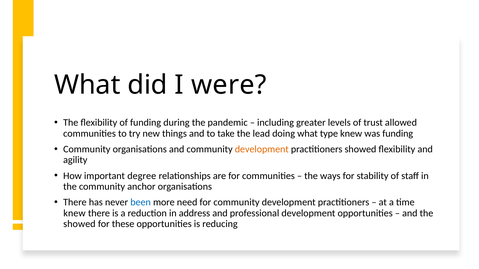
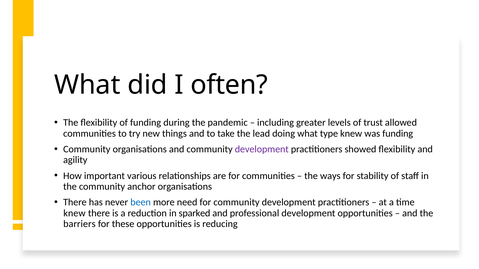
were: were -> often (229, 85)
development colour: orange -> purple (262, 149)
degree: degree -> various (142, 176)
address: address -> sparked (195, 213)
showed: showed -> barriers (79, 224)
